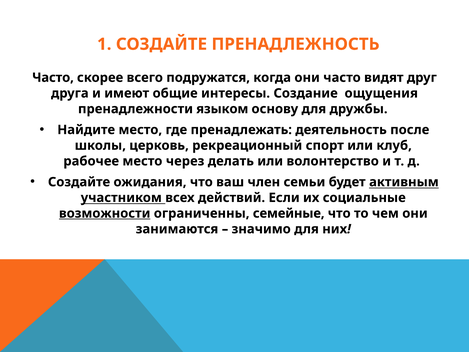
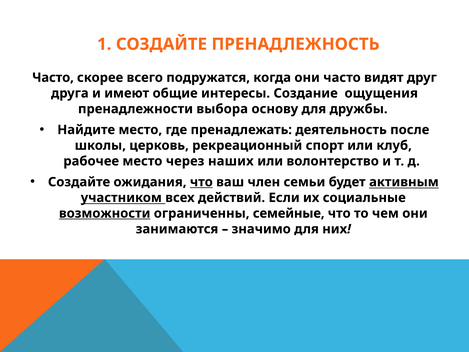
языком: языком -> выбора (222, 109)
делать: делать -> наших (231, 161)
что underline: none -> present (201, 182)
